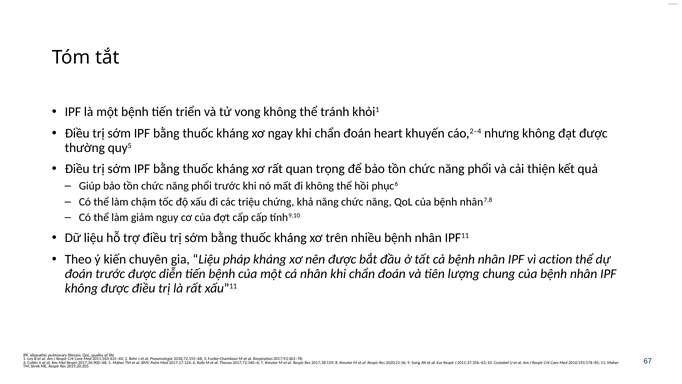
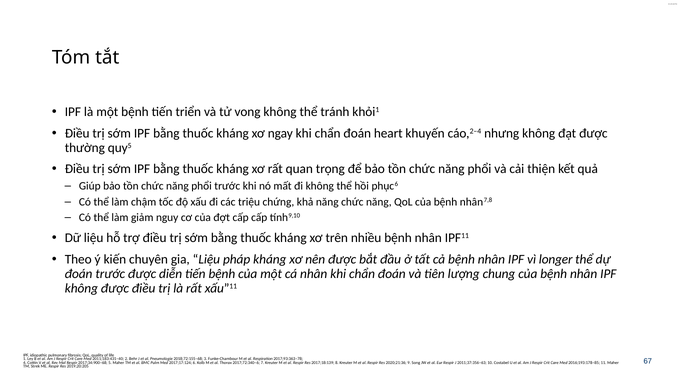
action: action -> longer (556, 259)
